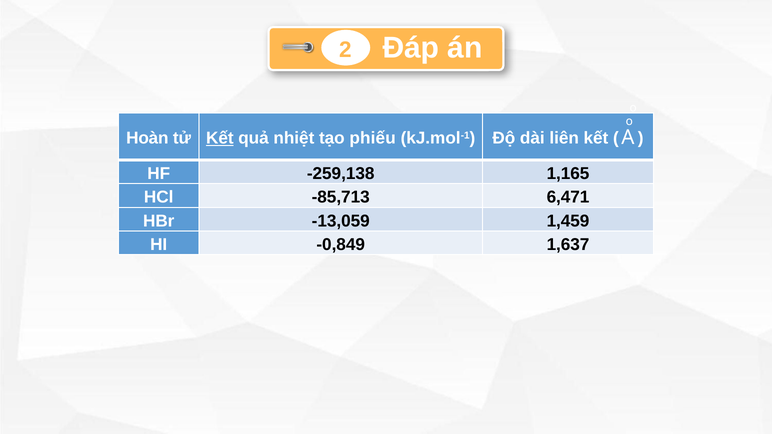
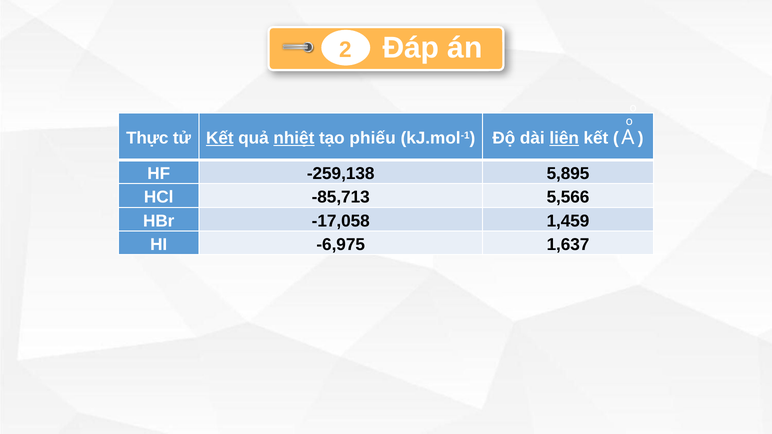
Hoàn: Hoàn -> Thực (147, 138)
nhiệt underline: none -> present (294, 138)
liên underline: none -> present (564, 138)
1,165: 1,165 -> 5,895 (568, 174)
6,471: 6,471 -> 5,566 (568, 197)
-13,059: -13,059 -> -17,058 (341, 221)
-0,849: -0,849 -> -6,975 (341, 245)
